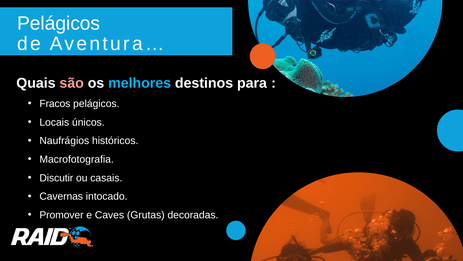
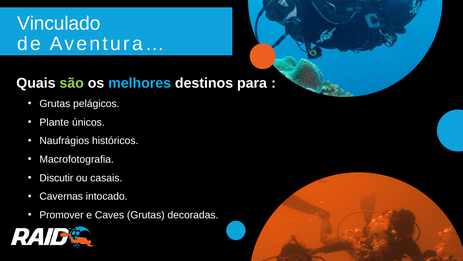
Pelágicos: Pelágicos -> Vinculado (59, 23)
são colour: pink -> light green (72, 83)
Fracos: Fracos -> Grutas (55, 103)
Locais: Locais -> Plante (54, 122)
